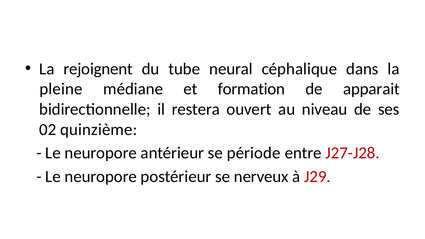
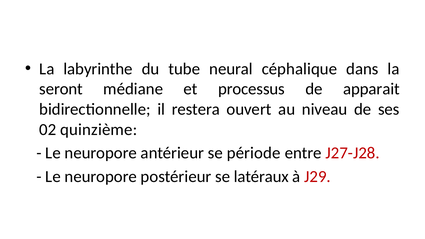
rejoignent: rejoignent -> labyrinthe (98, 69)
pleine: pleine -> seront (61, 89)
formation: formation -> processus (251, 89)
nerveux: nerveux -> latéraux (261, 177)
